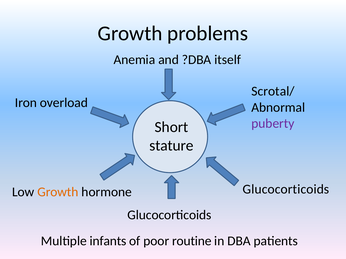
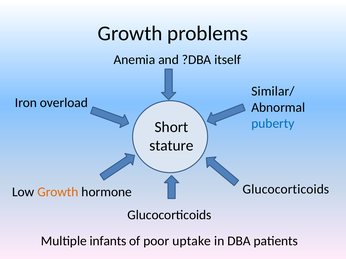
Scrotal/: Scrotal/ -> Similar/ (273, 91)
puberty colour: purple -> blue (273, 124)
routine: routine -> uptake (192, 241)
